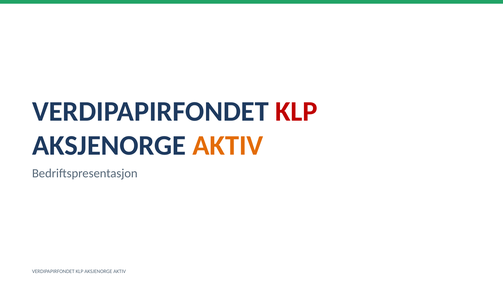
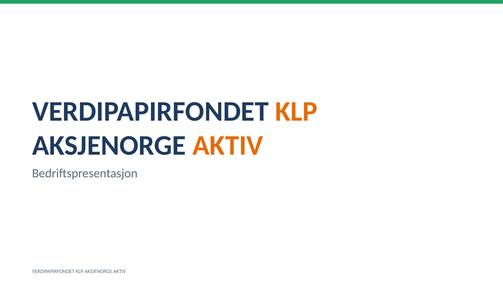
KLP colour: red -> orange (296, 112)
